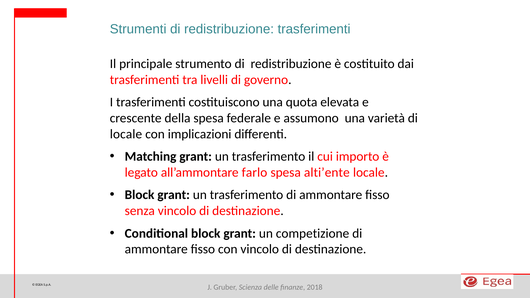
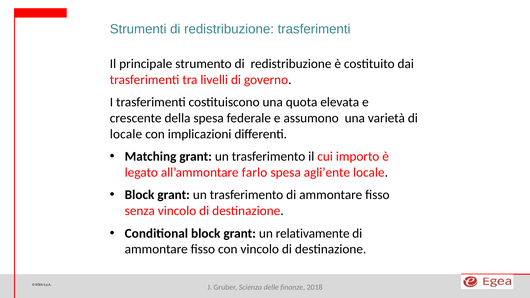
alti’ente: alti’ente -> agli’ente (327, 172)
competizione: competizione -> relativamente (313, 233)
